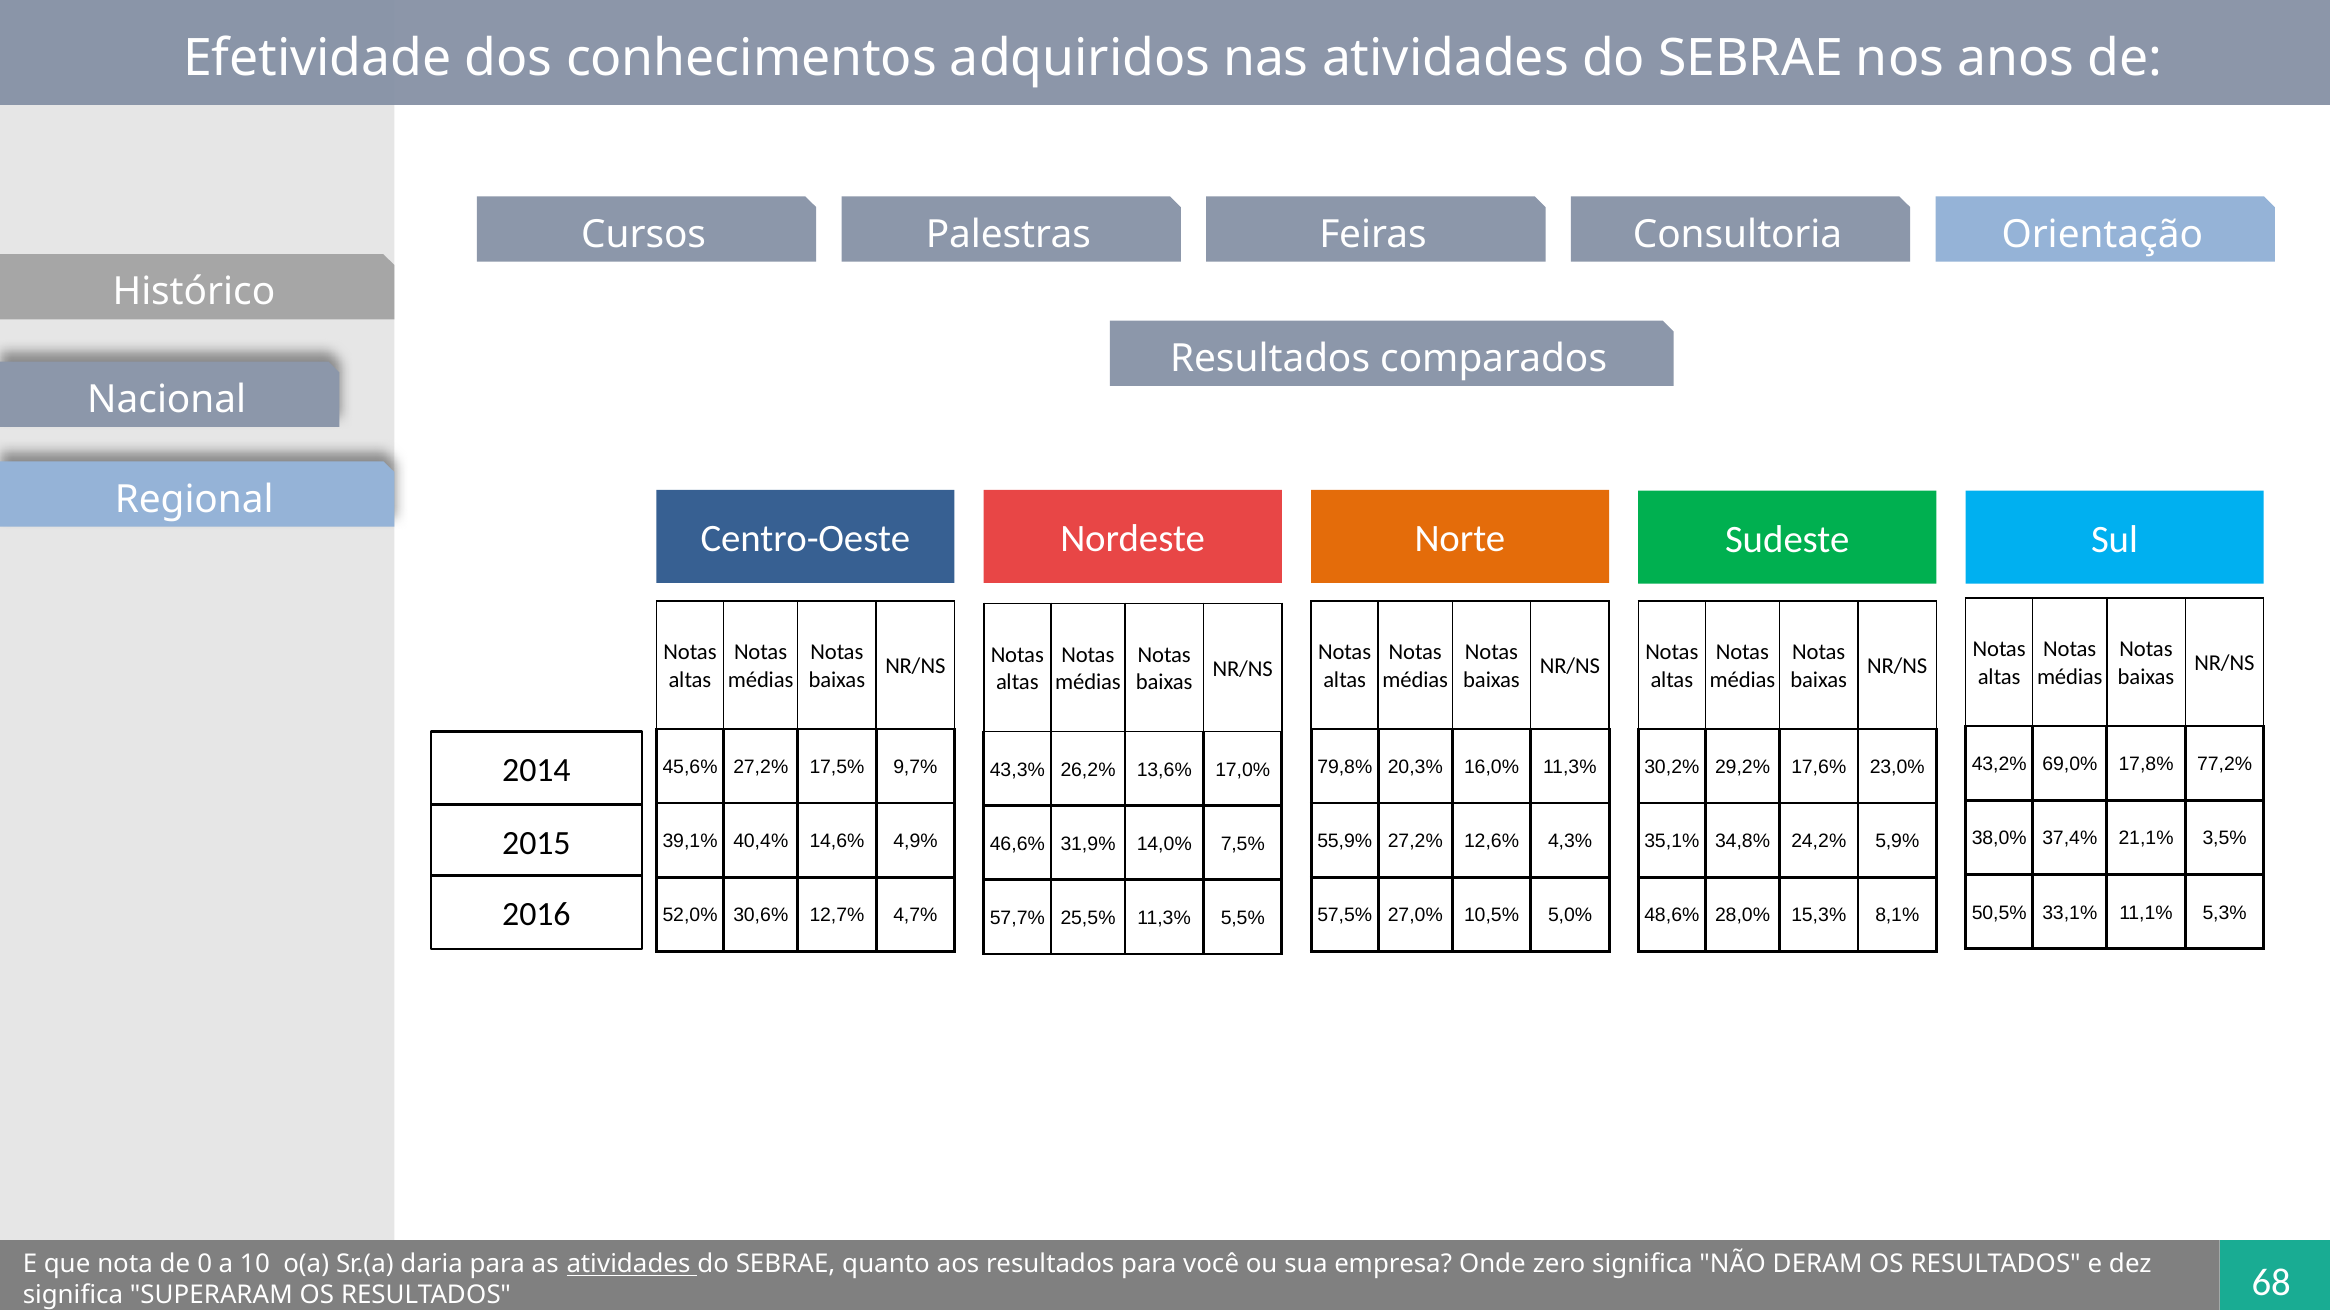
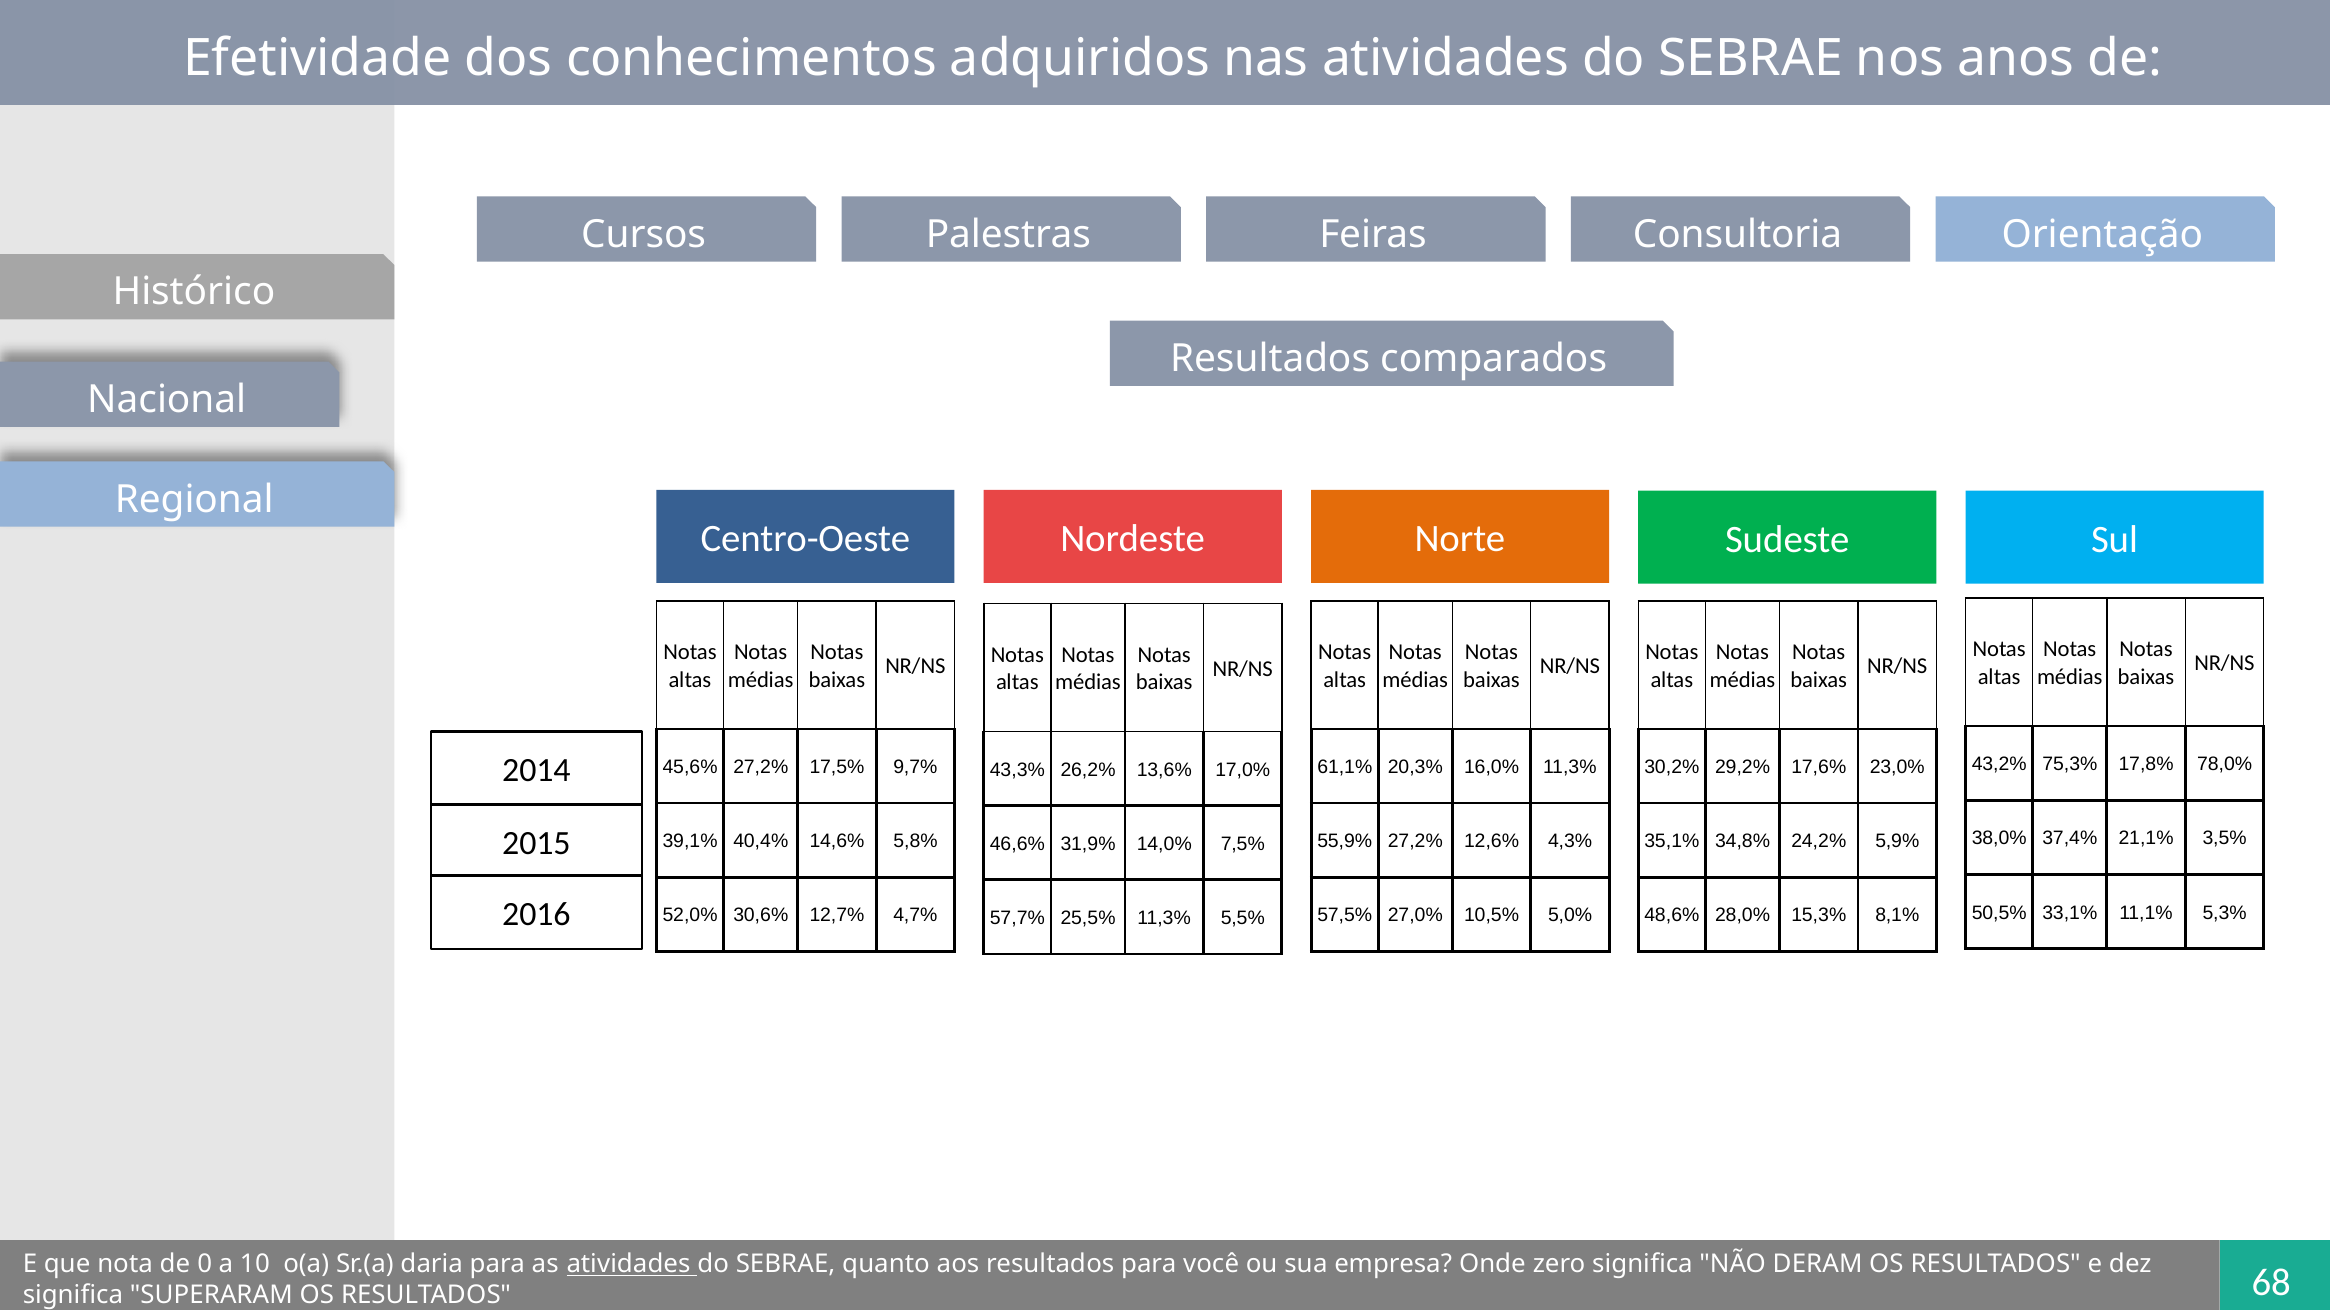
69,0%: 69,0% -> 75,3% (2070, 765)
77,2%: 77,2% -> 78,0% (2225, 765)
79,8%: 79,8% -> 61,1% (1345, 768)
4,9%: 4,9% -> 5,8% (916, 842)
